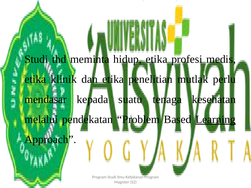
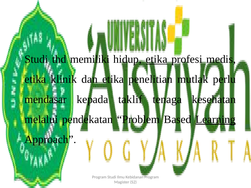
meminta: meminta -> memiliki (90, 59)
etika underline: none -> present (157, 59)
suatu: suatu -> taklif (130, 100)
